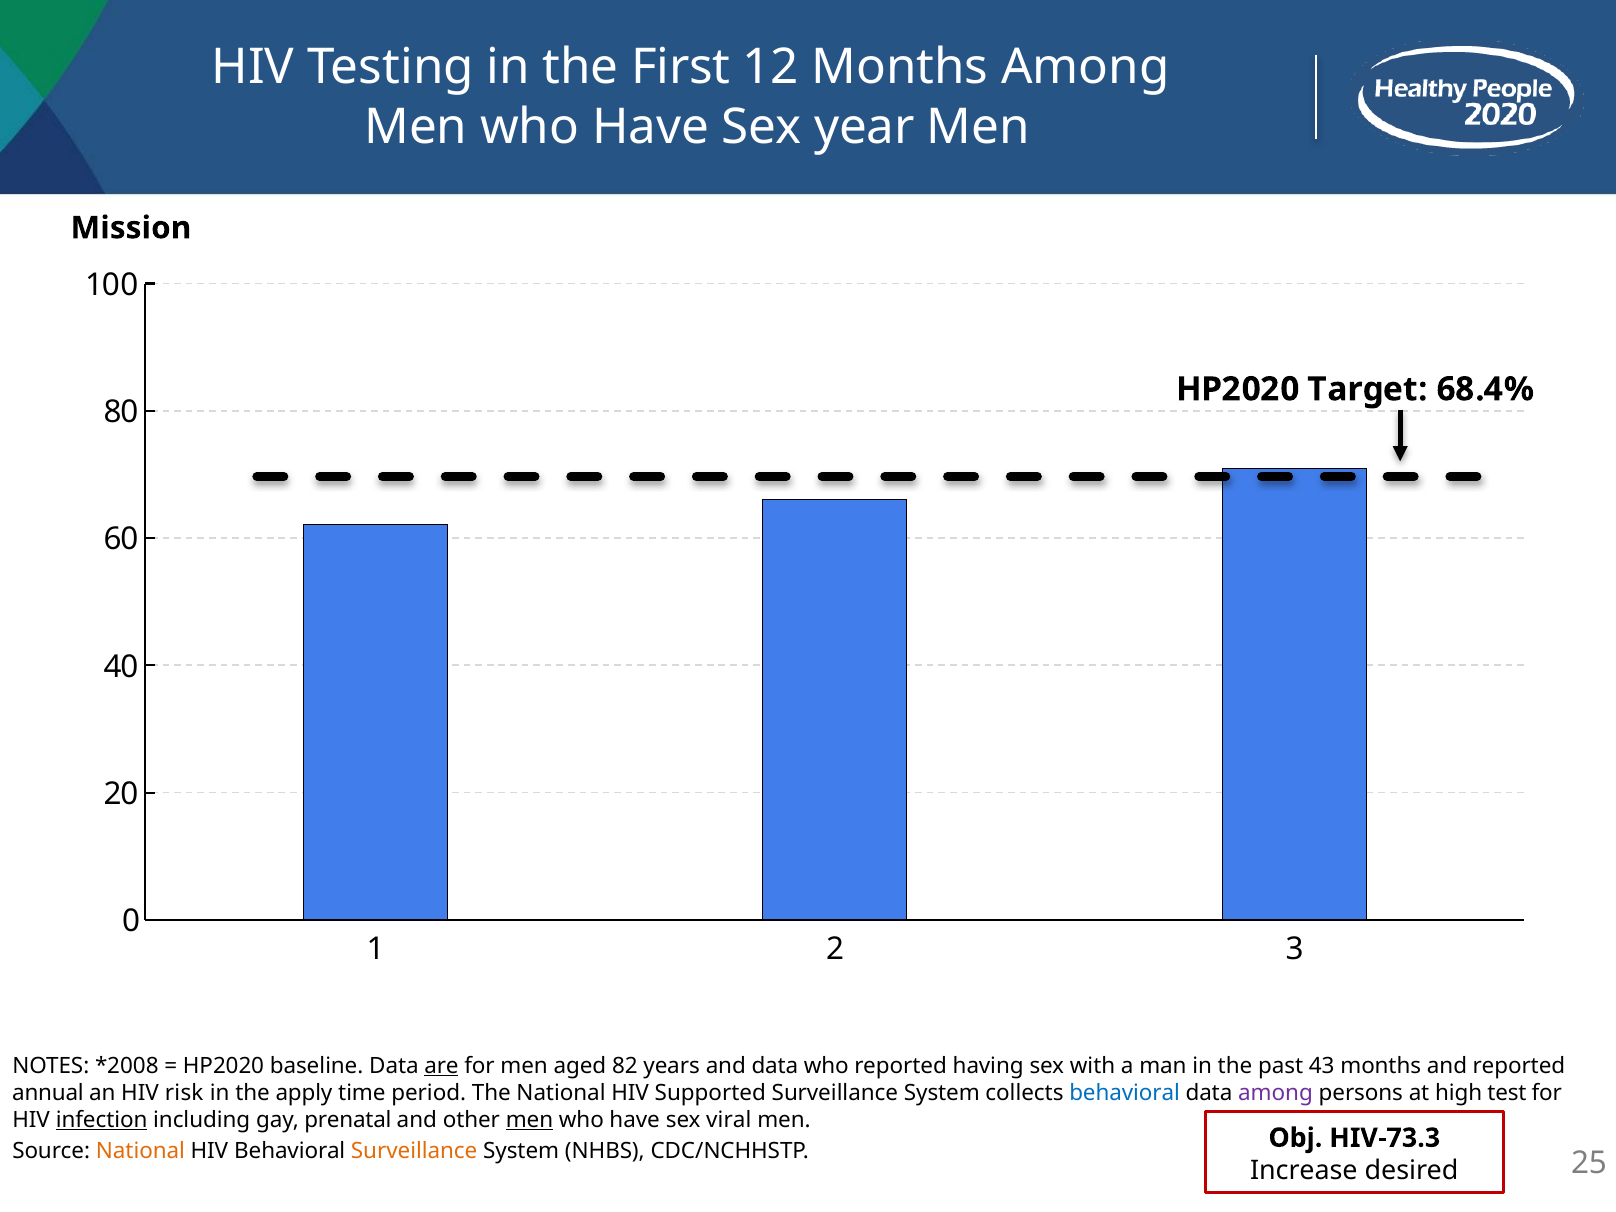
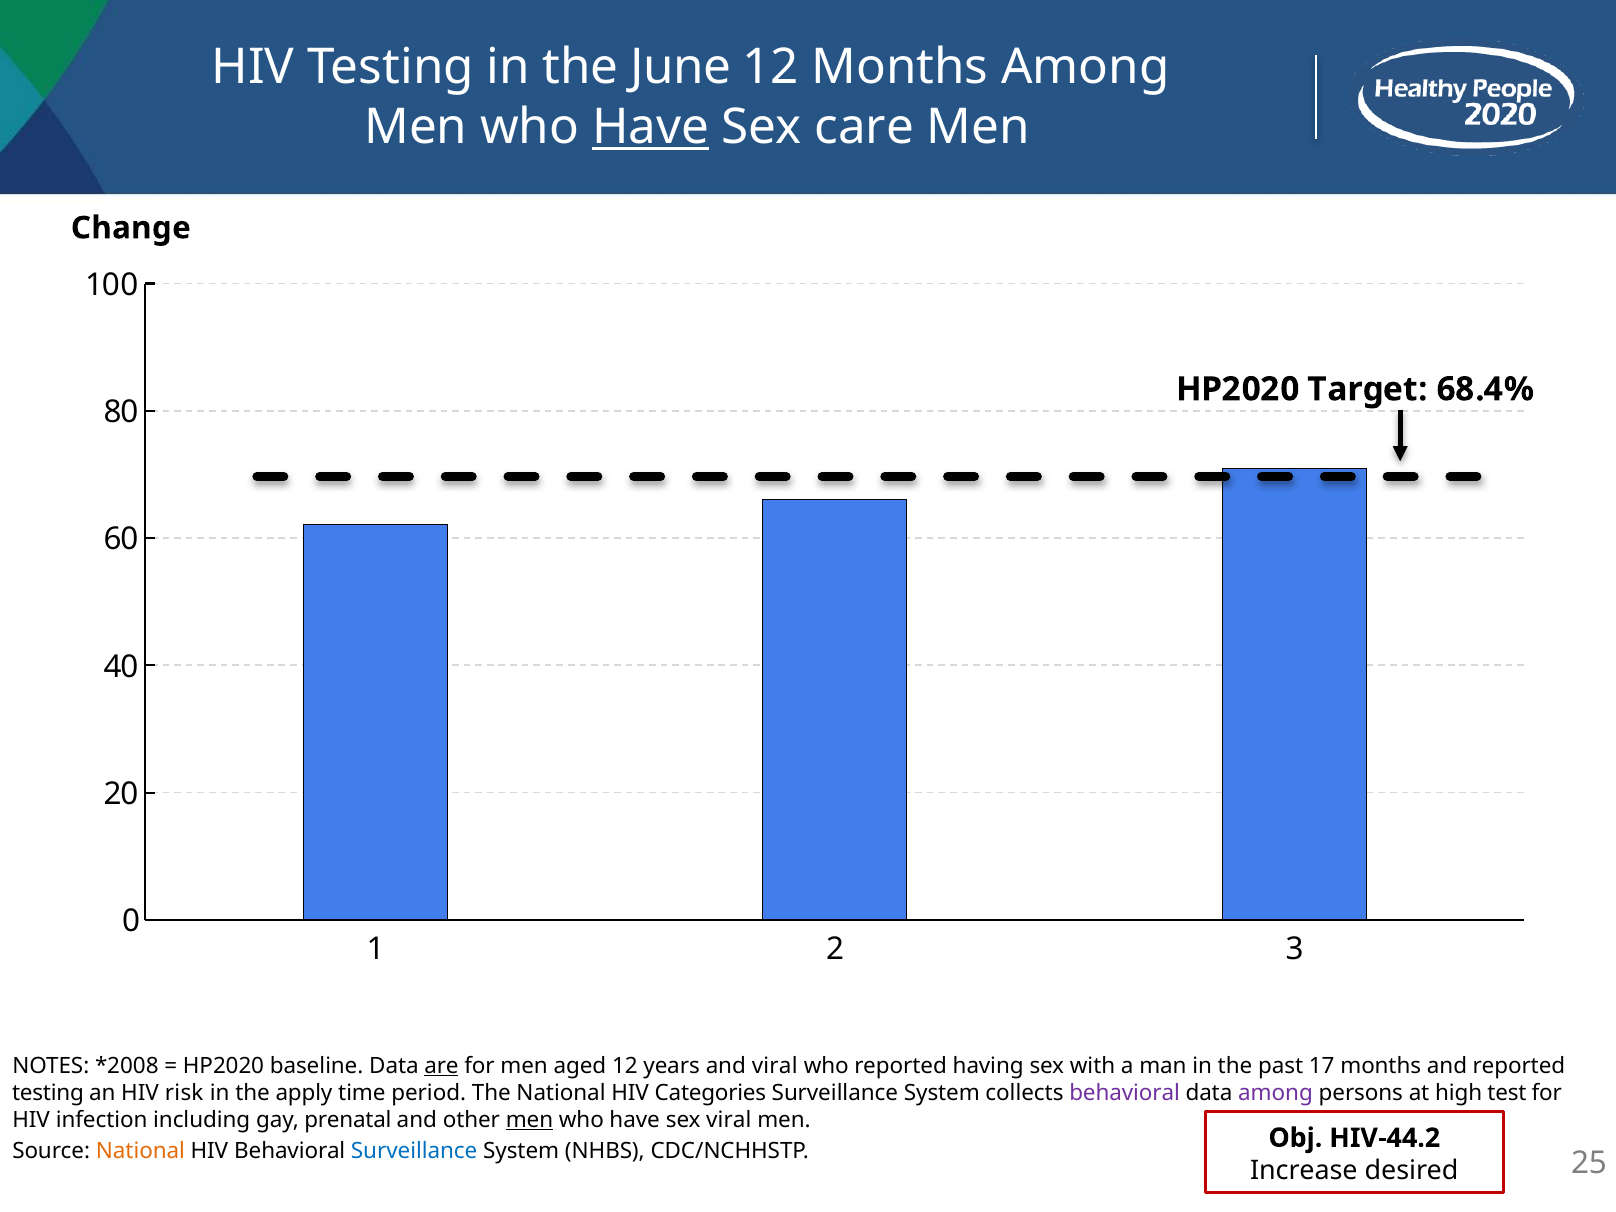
First: First -> June (681, 68)
Have underline: none -> present (650, 127)
year: year -> care (864, 127)
Mission: Mission -> Change (131, 228)
aged 82: 82 -> 12 (625, 1066)
and data: data -> viral (775, 1066)
43: 43 -> 17 (1322, 1066)
annual: annual -> testing (48, 1093)
Supported: Supported -> Categories (710, 1093)
behavioral colour: blue -> purple (1125, 1093)
infection underline: present -> none (102, 1120)
Surveillance colour: orange -> blue (414, 1151)
HIV-73.3: HIV-73.3 -> HIV-44.2 (1385, 1138)
